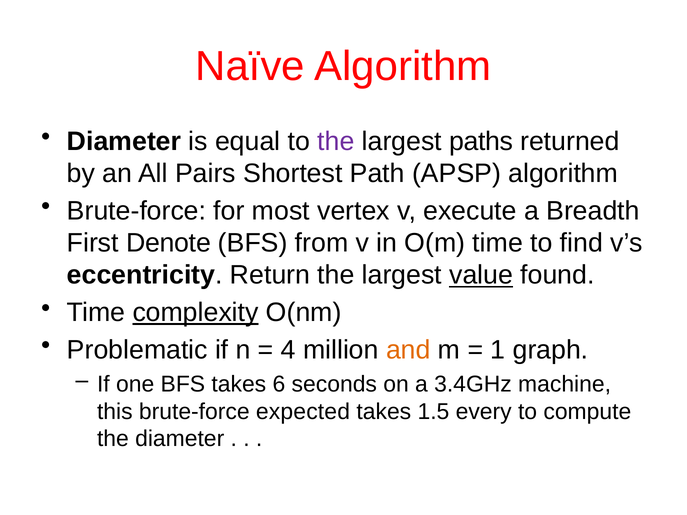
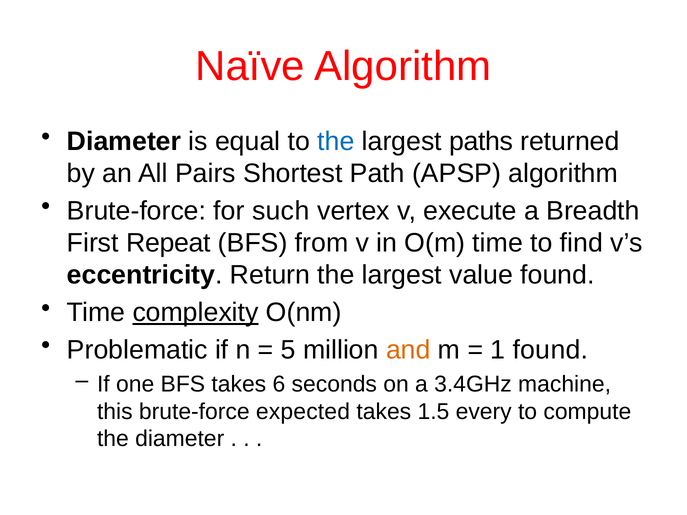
the colour: purple -> blue (336, 142)
most: most -> such (281, 211)
Denote: Denote -> Repeat (169, 243)
value underline: present -> none (481, 275)
4: 4 -> 5 (288, 350)
1 graph: graph -> found (550, 350)
